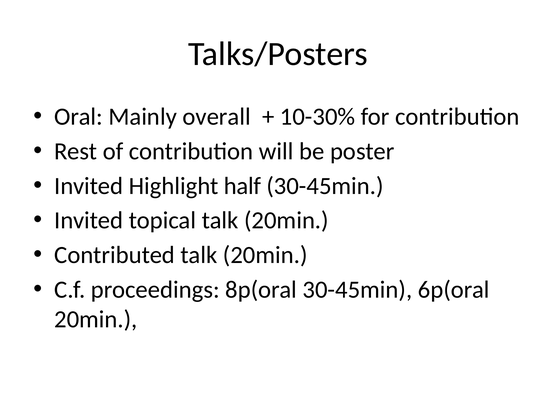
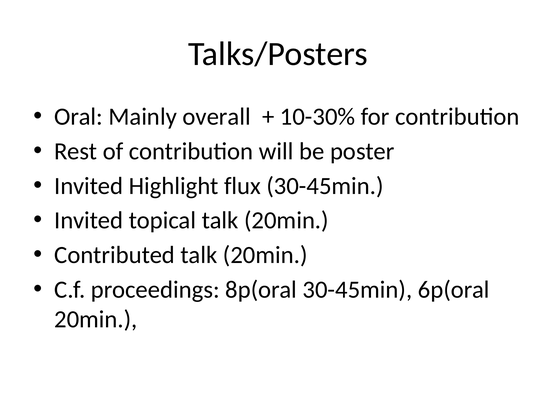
half: half -> flux (242, 186)
